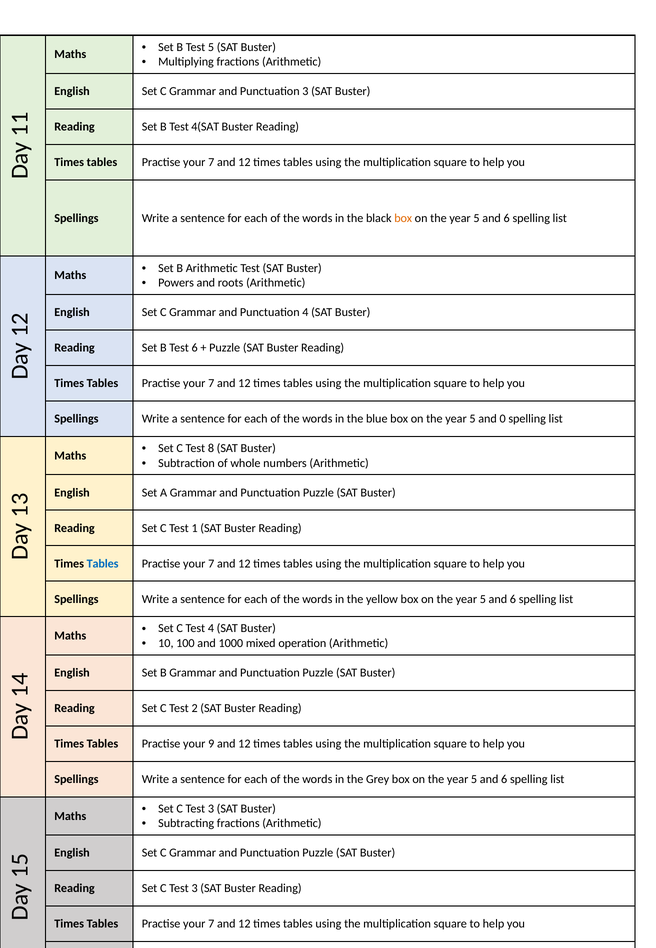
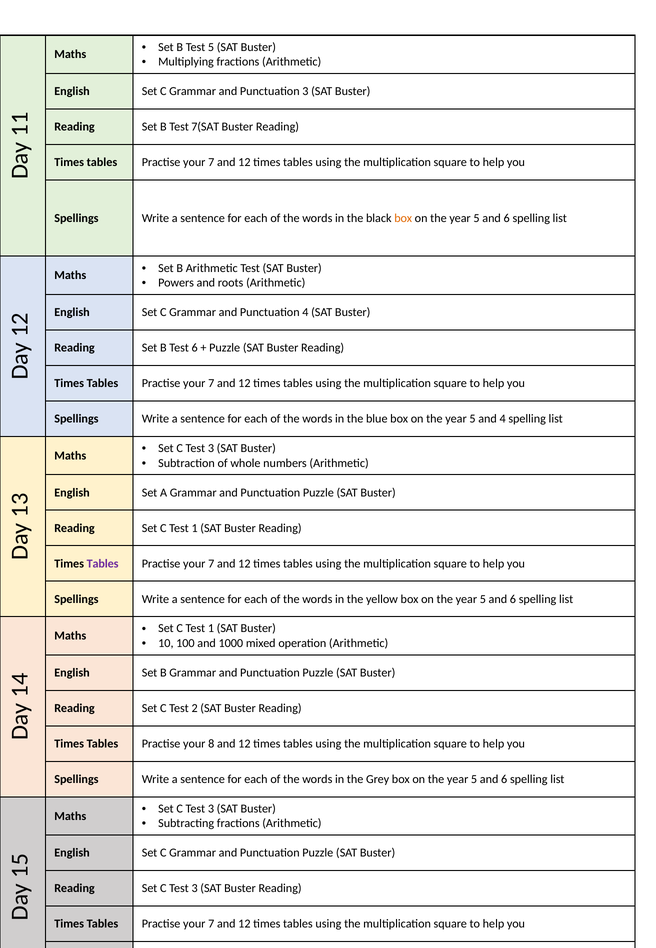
4(SAT: 4(SAT -> 7(SAT (205, 127)
and 0: 0 -> 4 (503, 419)
8: 8 -> 3 (211, 448)
Tables colour: blue -> purple (103, 563)
4: 4 -> 1 (211, 628)
9: 9 -> 8 (211, 743)
